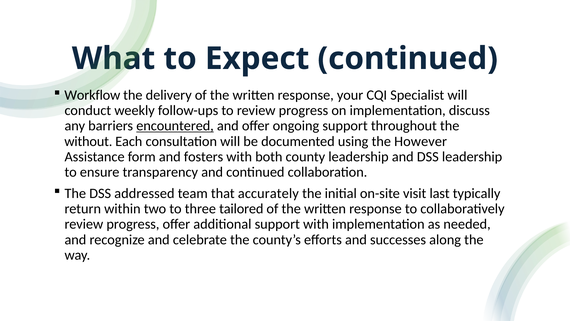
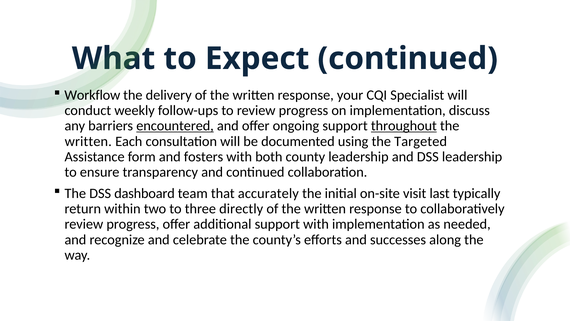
throughout underline: none -> present (404, 126)
without: without -> written (88, 141)
However: However -> Targeted (421, 141)
addressed: addressed -> dashboard (145, 193)
tailored: tailored -> directly (241, 209)
